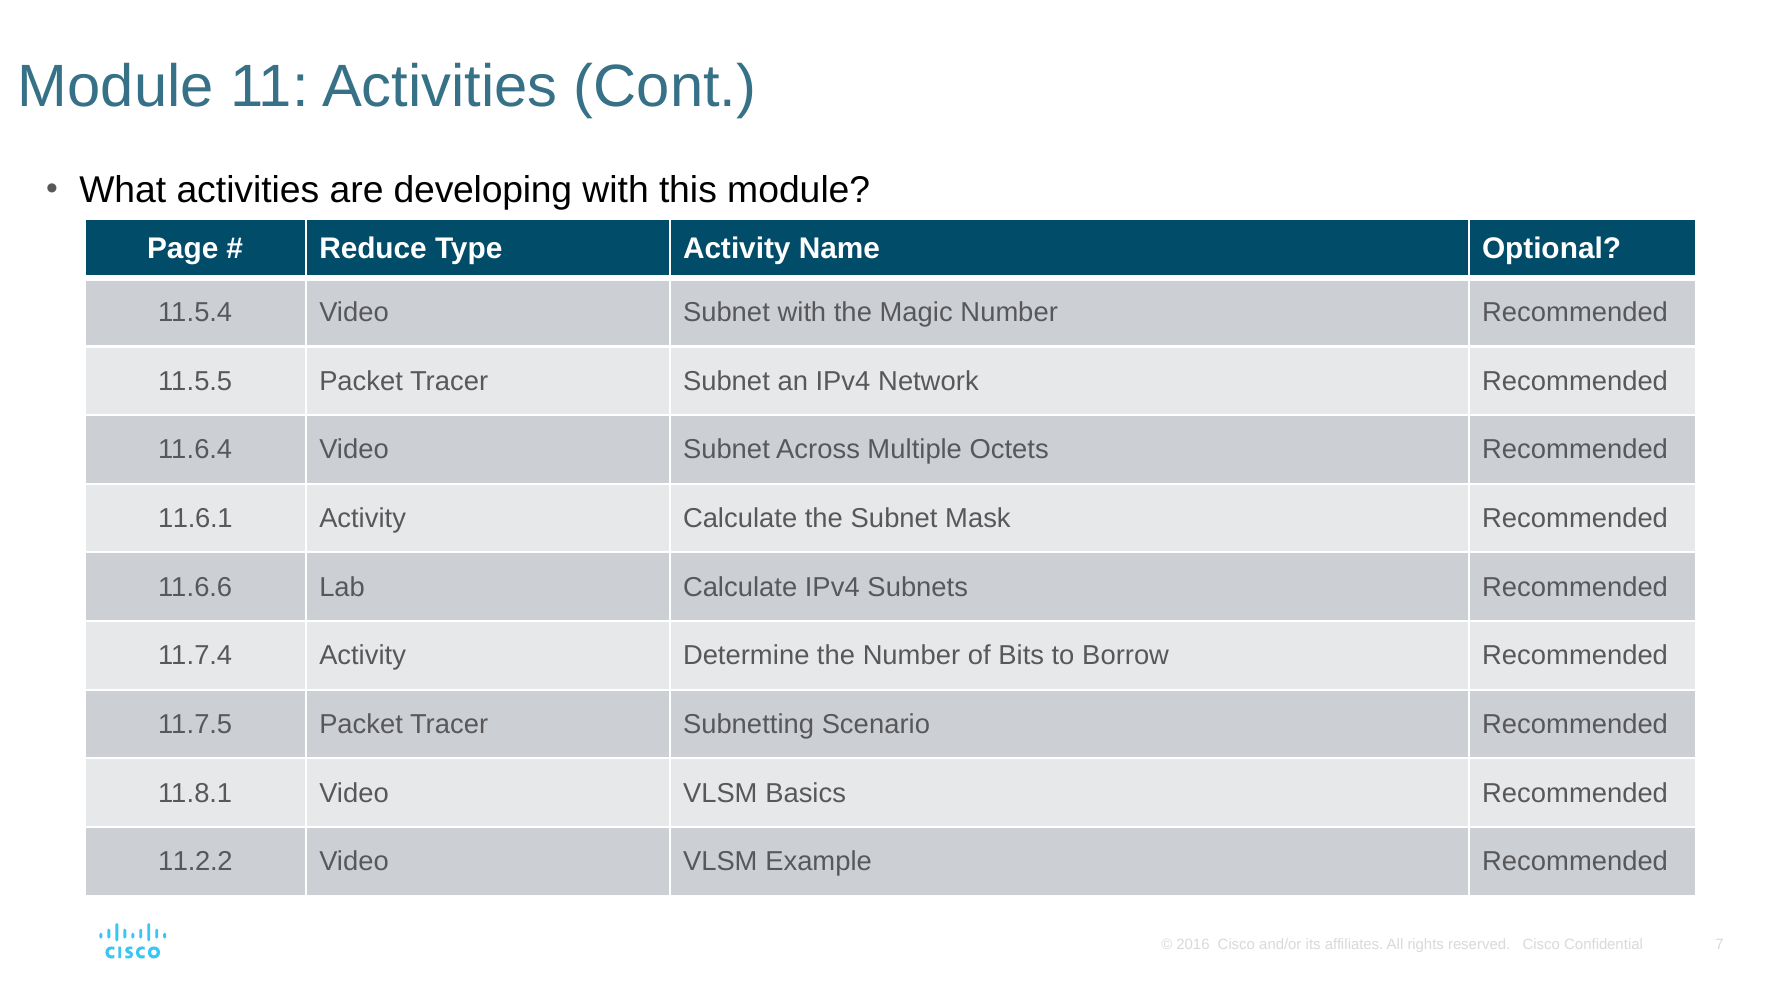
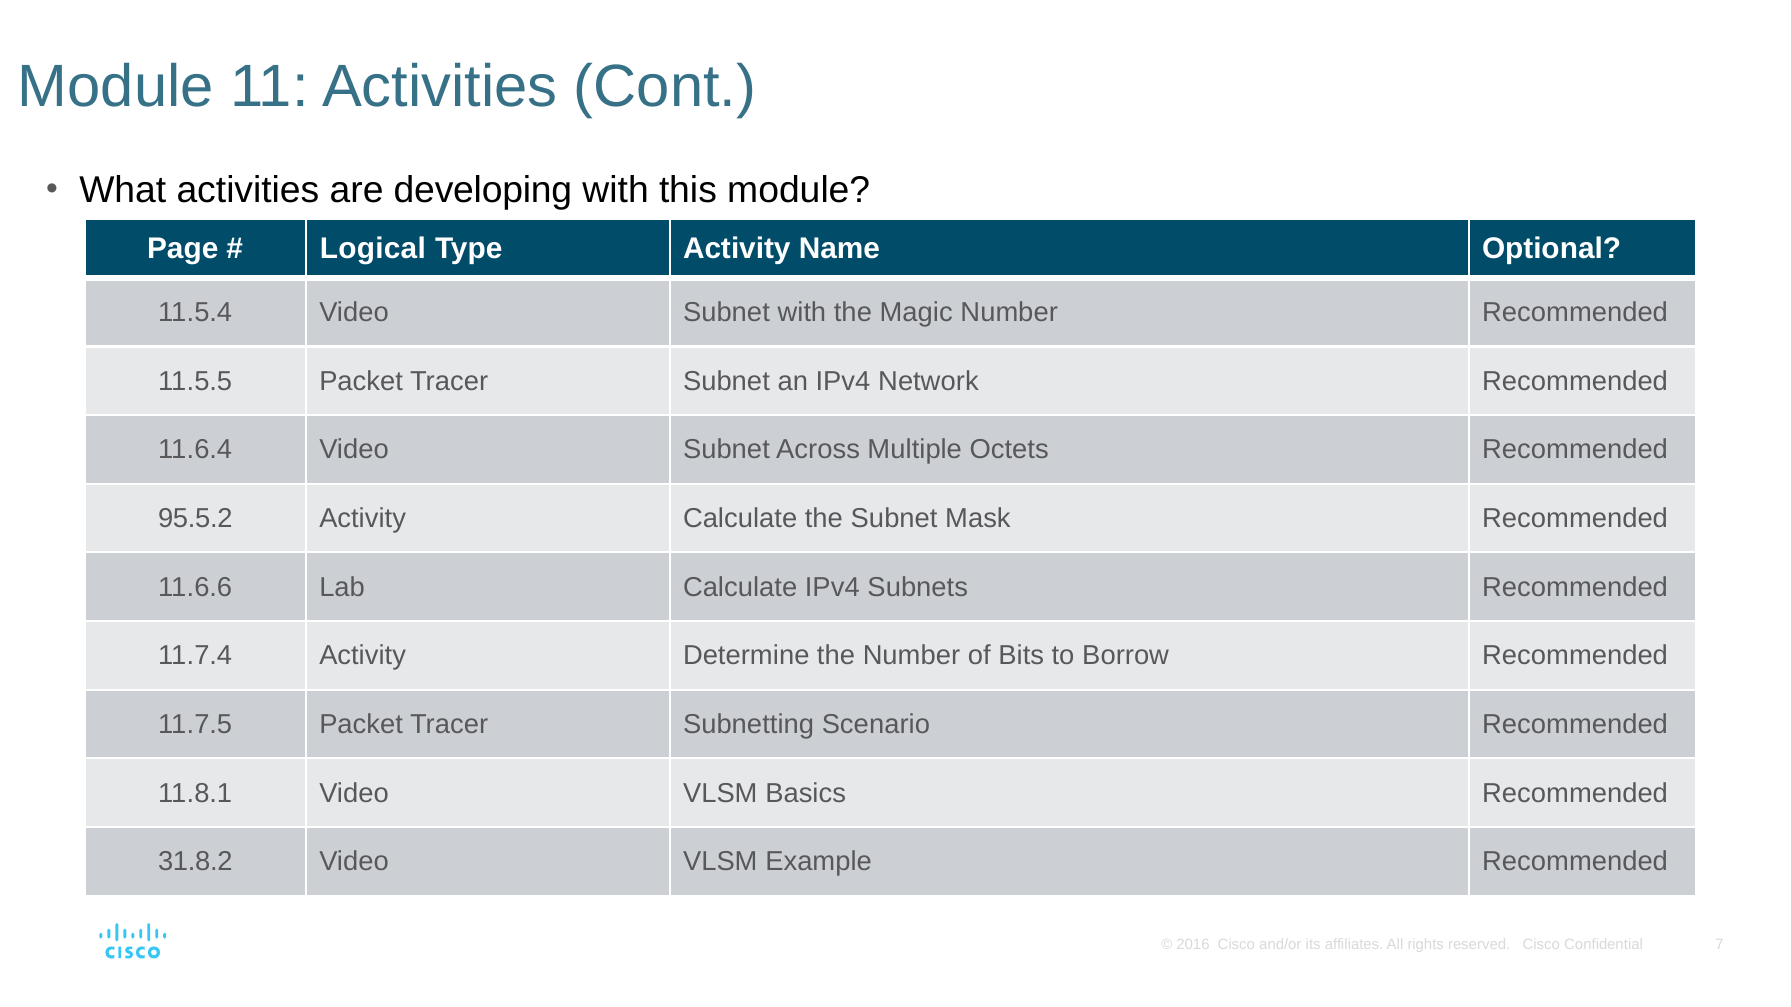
Reduce: Reduce -> Logical (373, 249)
11.6.1: 11.6.1 -> 95.5.2 (195, 519)
11.2.2: 11.2.2 -> 31.8.2 (195, 862)
